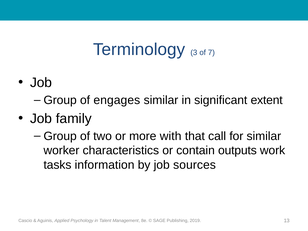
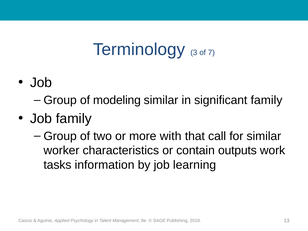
engages: engages -> modeling (117, 100)
significant extent: extent -> family (267, 100)
sources: sources -> learning (195, 165)
